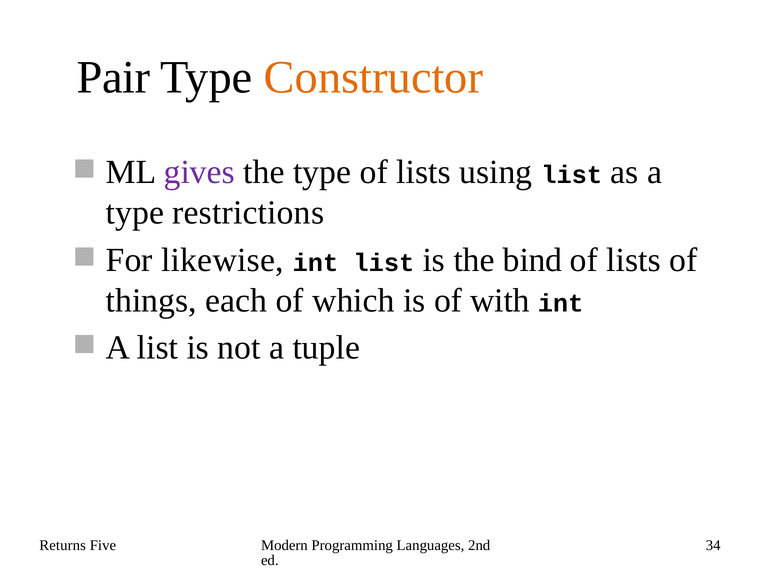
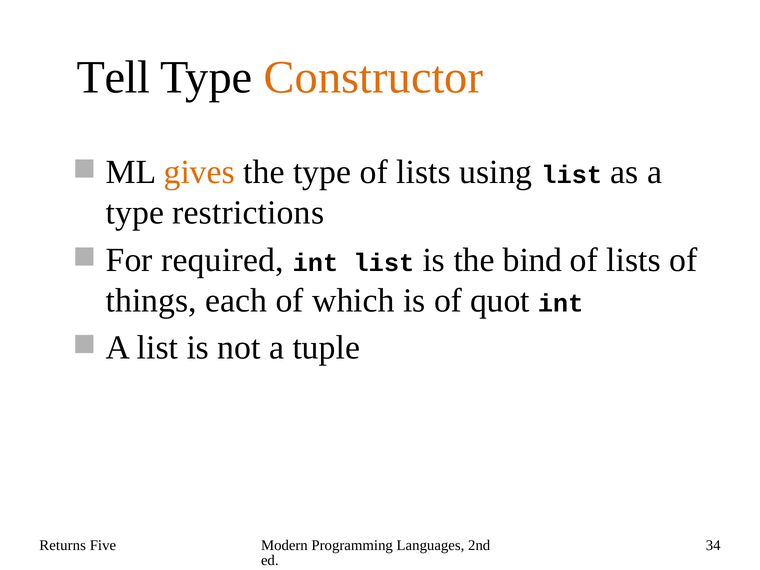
Pair: Pair -> Tell (114, 78)
gives colour: purple -> orange (199, 172)
likewise: likewise -> required (223, 260)
with: with -> quot (500, 301)
